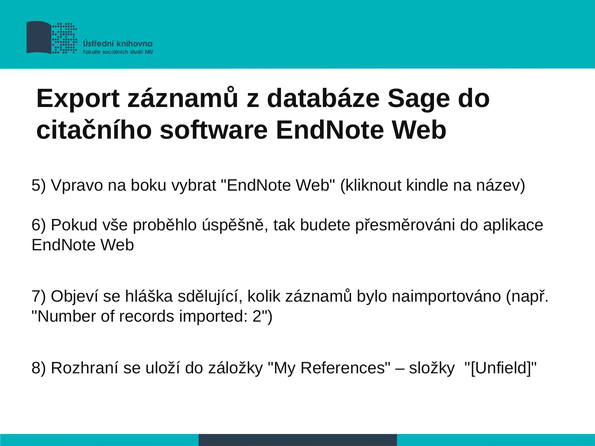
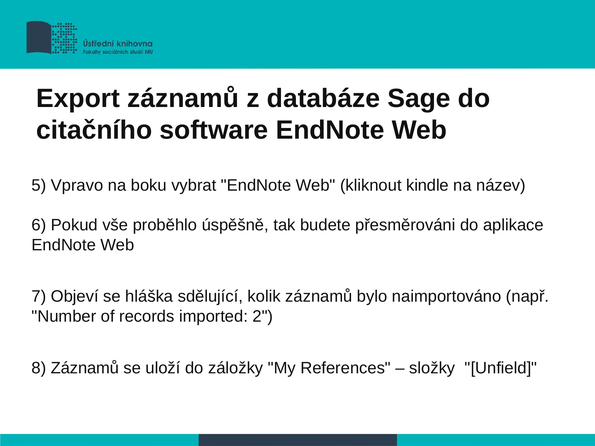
8 Rozhraní: Rozhraní -> Záznamů (85, 368)
